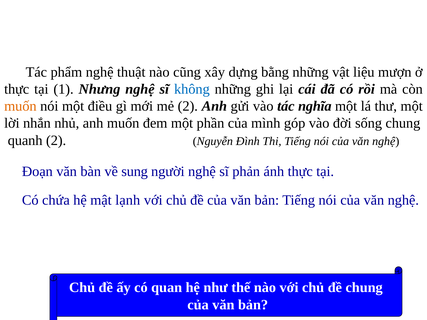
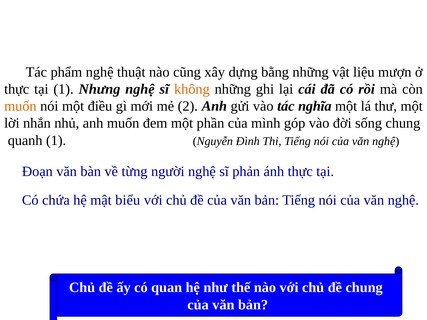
không colour: blue -> orange (192, 89)
quanh 2: 2 -> 1 (56, 140)
sung: sung -> từng (135, 172)
lạnh: lạnh -> biểu (128, 200)
